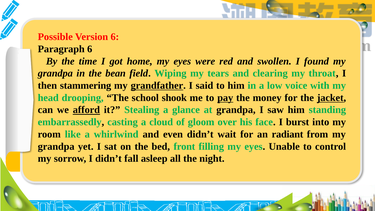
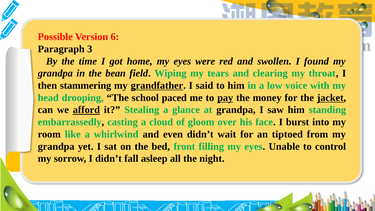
Paragraph 6: 6 -> 3 (90, 49)
shook: shook -> paced (174, 98)
radiant: radiant -> tiptoed (287, 134)
